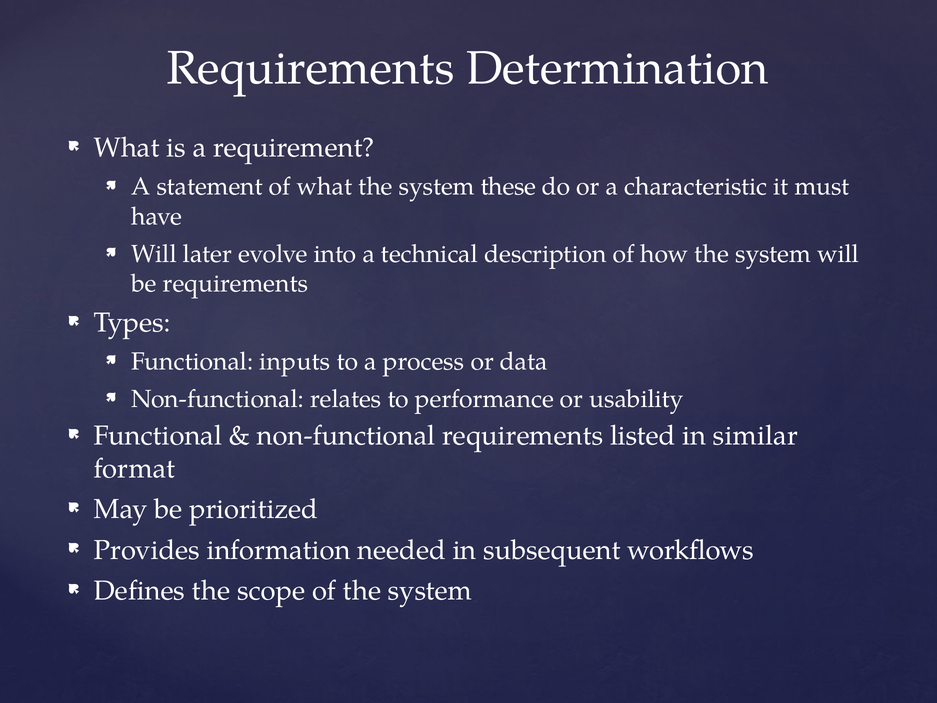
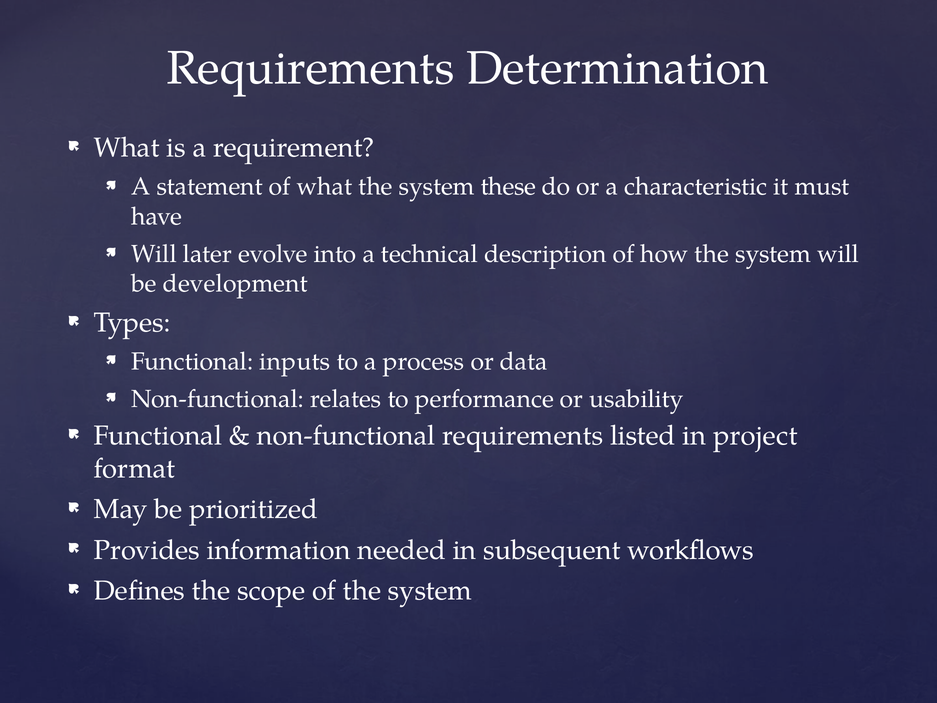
be requirements: requirements -> development (235, 283)
similar: similar -> project (755, 436)
